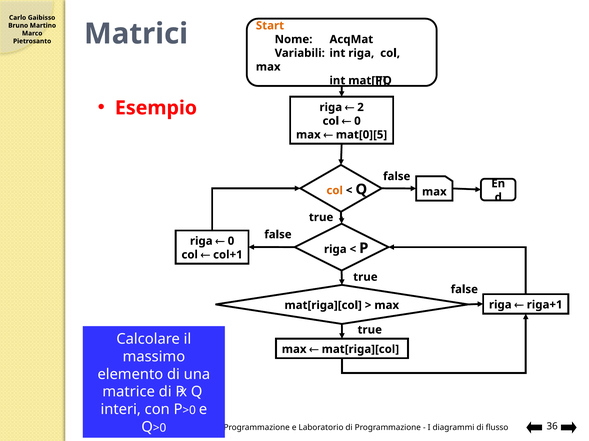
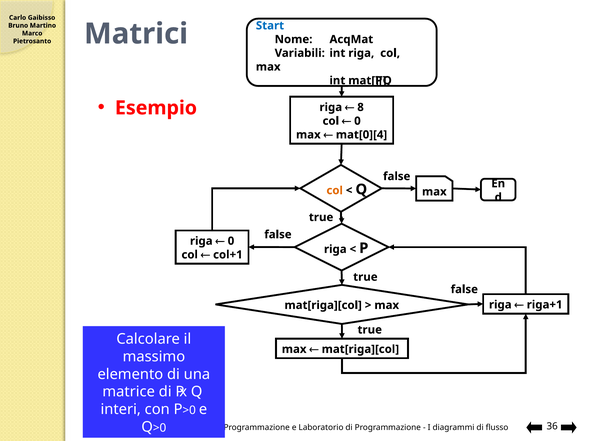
Start colour: orange -> blue (270, 26)
2: 2 -> 8 (361, 107)
mat[0][5: mat[0][5 -> mat[0][4 (362, 135)
